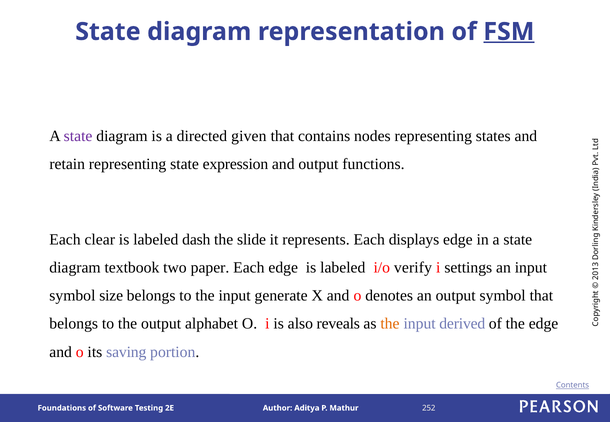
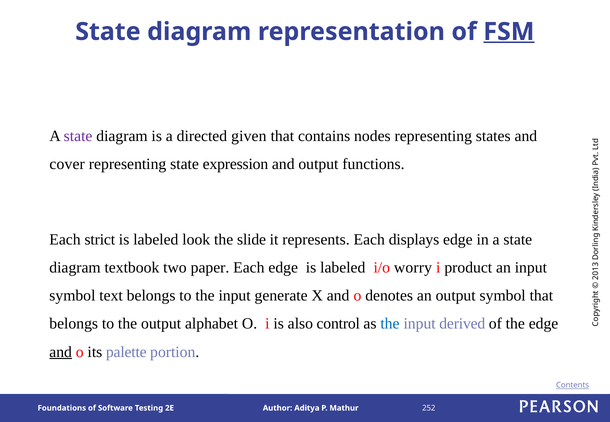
retain: retain -> cover (67, 164)
clear: clear -> strict (100, 240)
dash: dash -> look (196, 240)
verify: verify -> worry (413, 268)
settings: settings -> product (468, 268)
size: size -> text (111, 296)
reveals: reveals -> control (338, 324)
the colour: orange -> blue (390, 324)
and underline: none -> present (61, 352)
saving: saving -> palette (126, 352)
